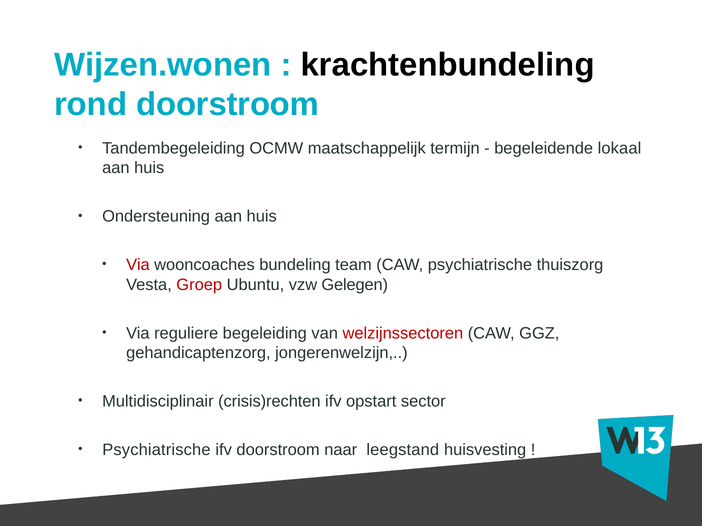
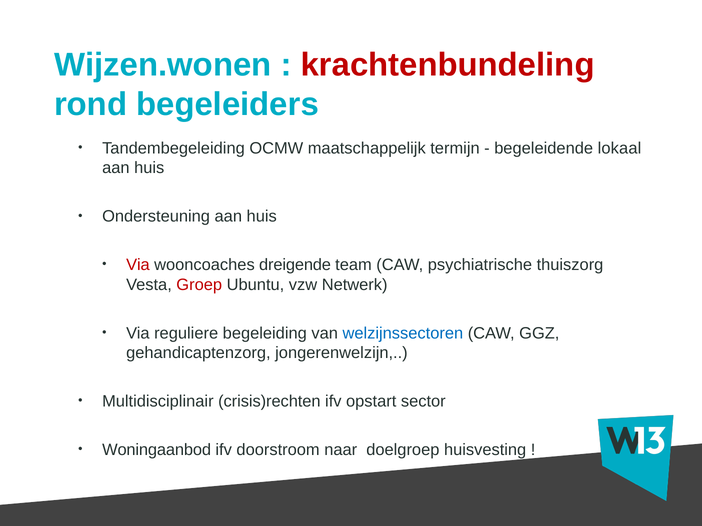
krachtenbundeling colour: black -> red (448, 65)
rond doorstroom: doorstroom -> begeleiders (228, 104)
bundeling: bundeling -> dreigende (295, 265)
Gelegen: Gelegen -> Netwerk (355, 285)
welzijnssectoren colour: red -> blue (403, 333)
Psychiatrische: Psychiatrische -> Woningaanbod (157, 450)
leegstand: leegstand -> doelgroep (403, 450)
